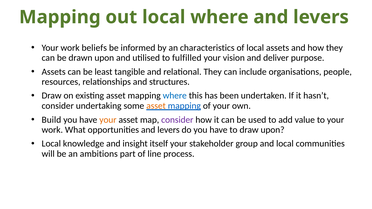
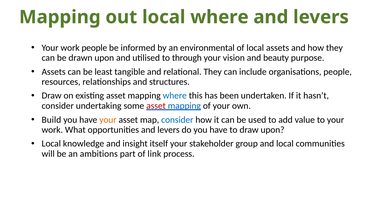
work beliefs: beliefs -> people (94, 48)
characteristics: characteristics -> environmental (207, 48)
fulfilled: fulfilled -> through (187, 58)
deliver: deliver -> beauty (276, 58)
asset colour: orange -> red (156, 106)
consider colour: purple -> blue (177, 120)
line: line -> link (154, 154)
